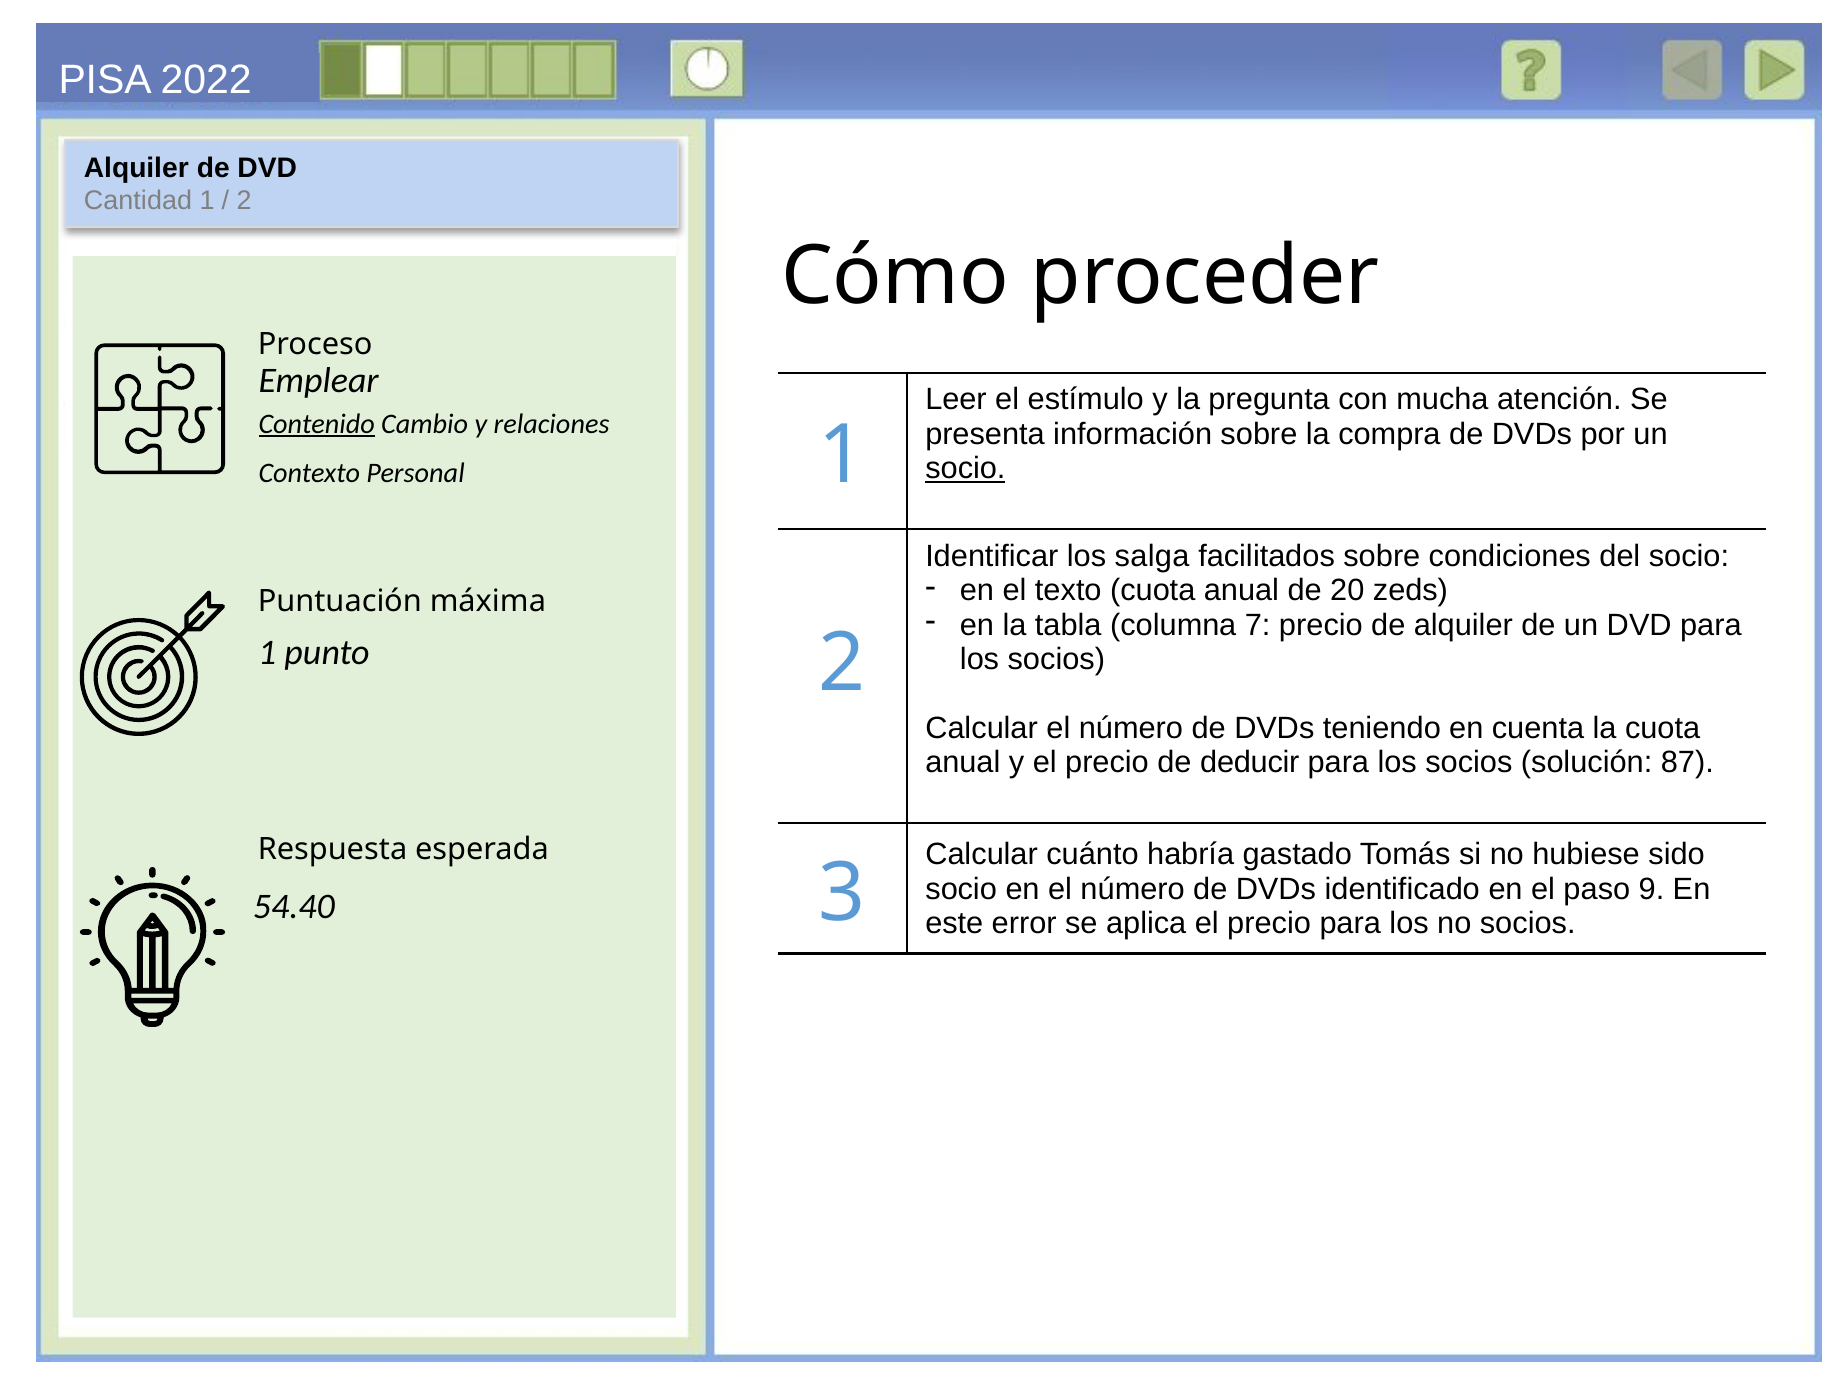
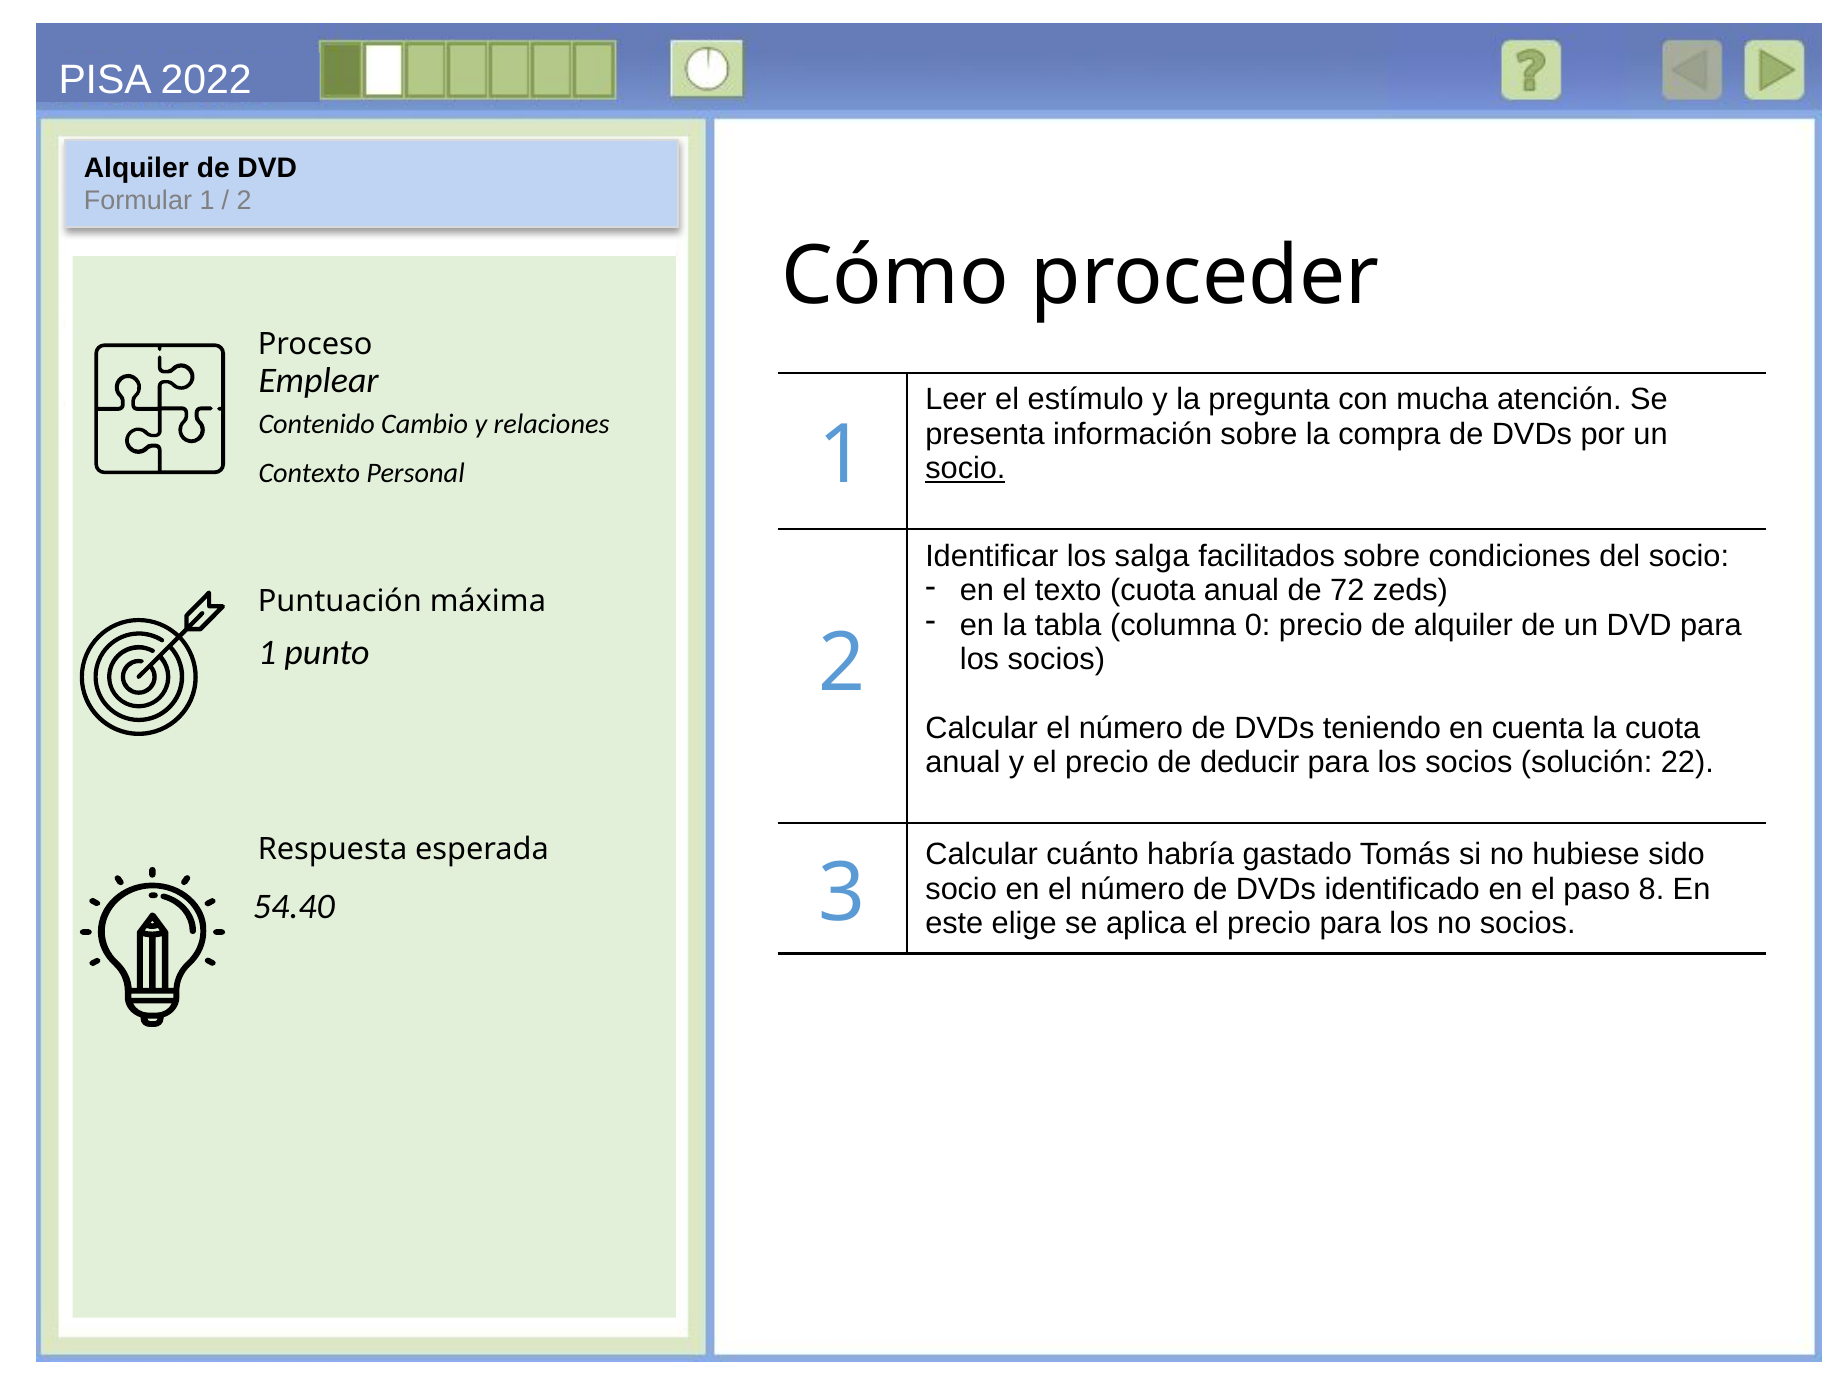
Cantidad: Cantidad -> Formular (138, 201)
Contenido underline: present -> none (317, 424)
20: 20 -> 72 (1347, 590)
7: 7 -> 0 (1258, 625)
87: 87 -> 22 (1687, 763)
9: 9 -> 8 (1651, 889)
error: error -> elige (1024, 923)
